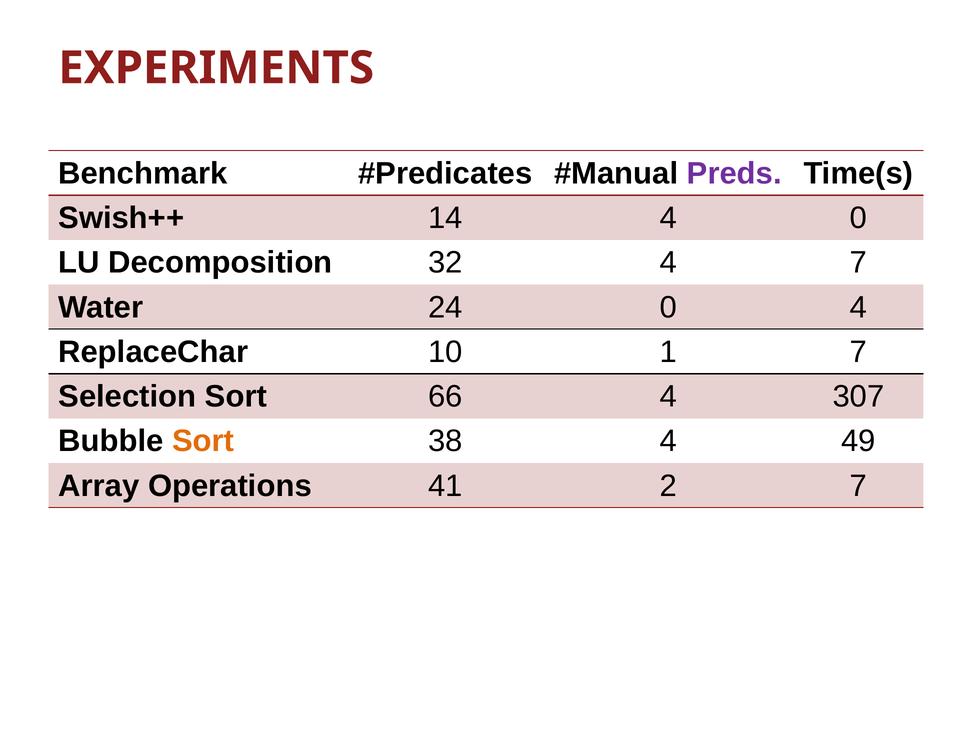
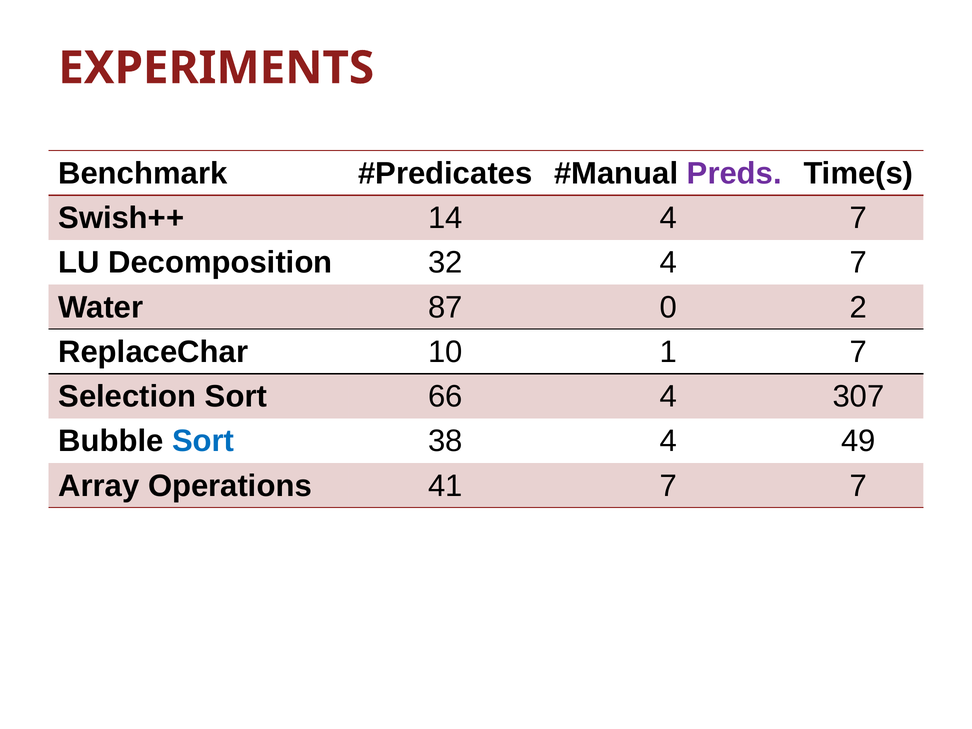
14 4 0: 0 -> 7 (859, 218)
24: 24 -> 87 (445, 307)
0 4: 4 -> 2 (859, 307)
Sort colour: orange -> blue (203, 441)
41 2: 2 -> 7 (668, 486)
